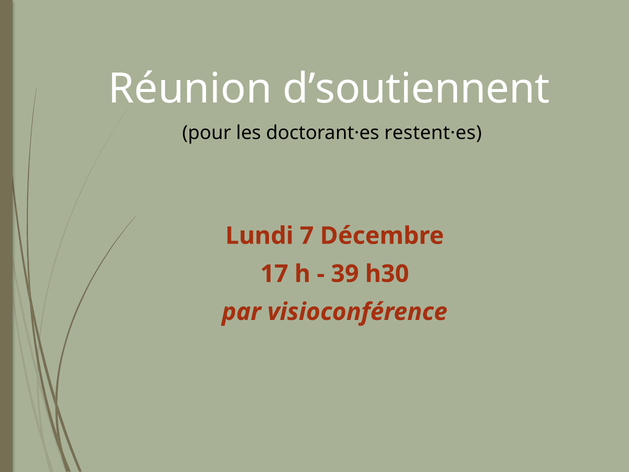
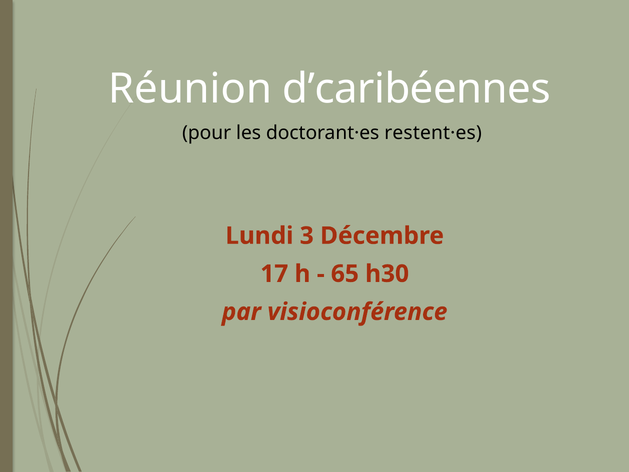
d’soutiennent: d’soutiennent -> d’caribéennes (416, 89)
7: 7 -> 3 (307, 236)
39: 39 -> 65 (345, 274)
